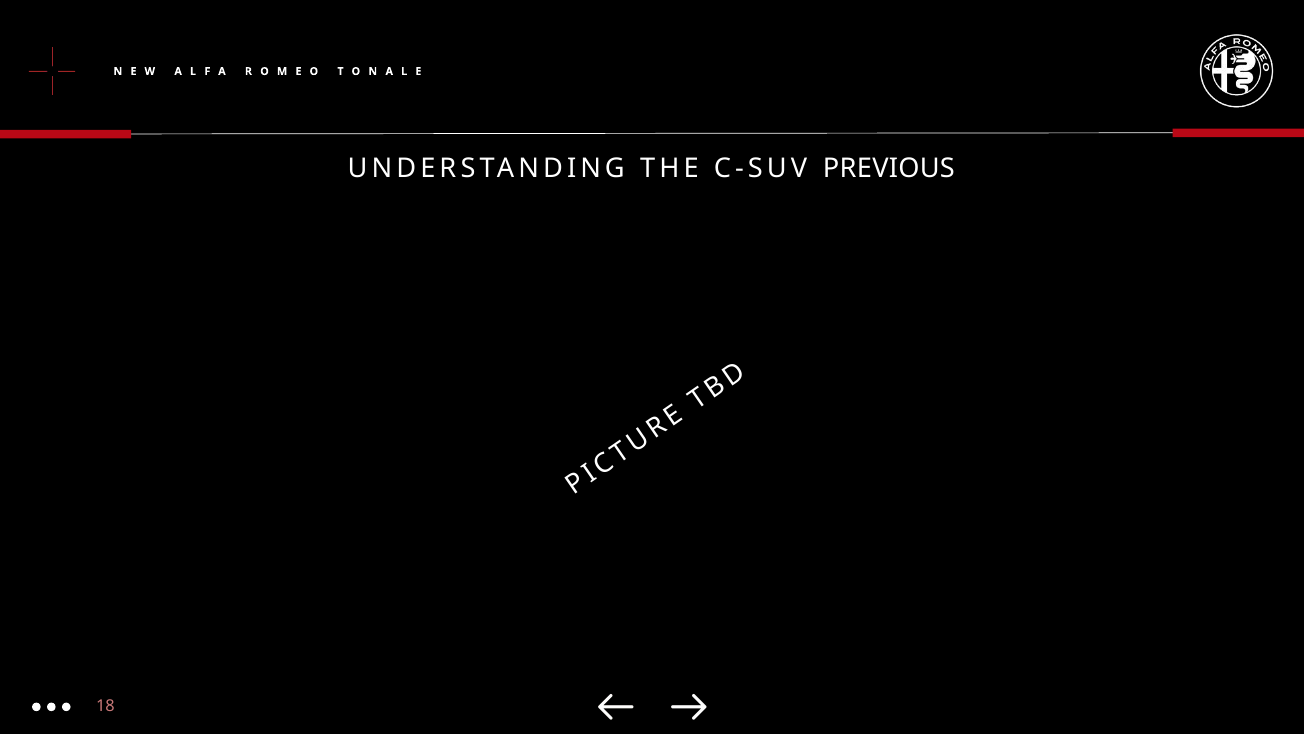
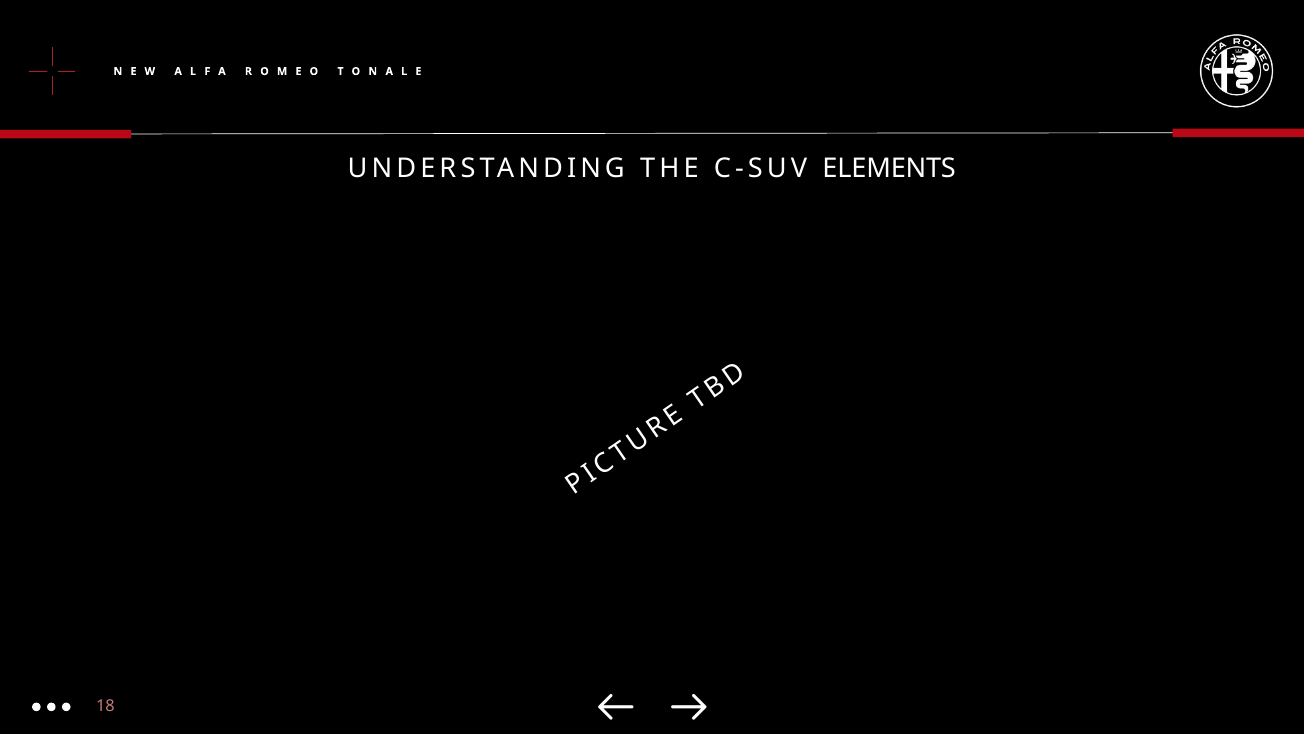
PREVIOUS: PREVIOUS -> ELEMENTS (889, 168)
